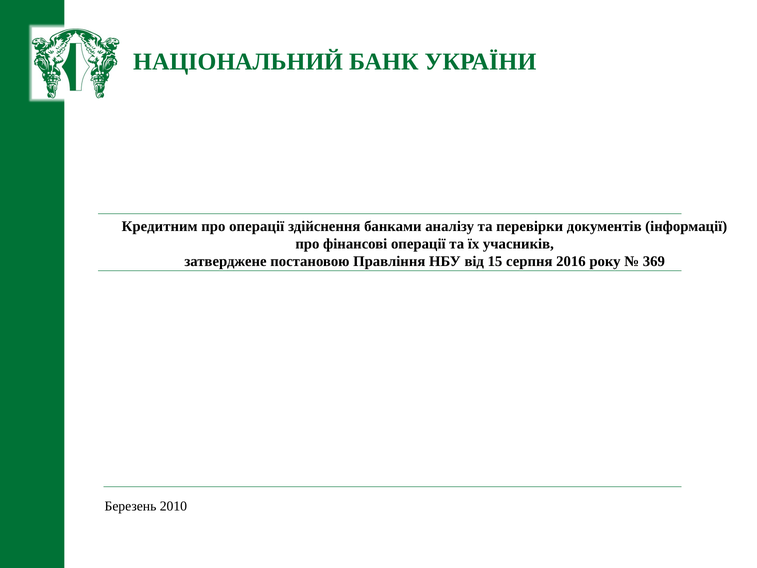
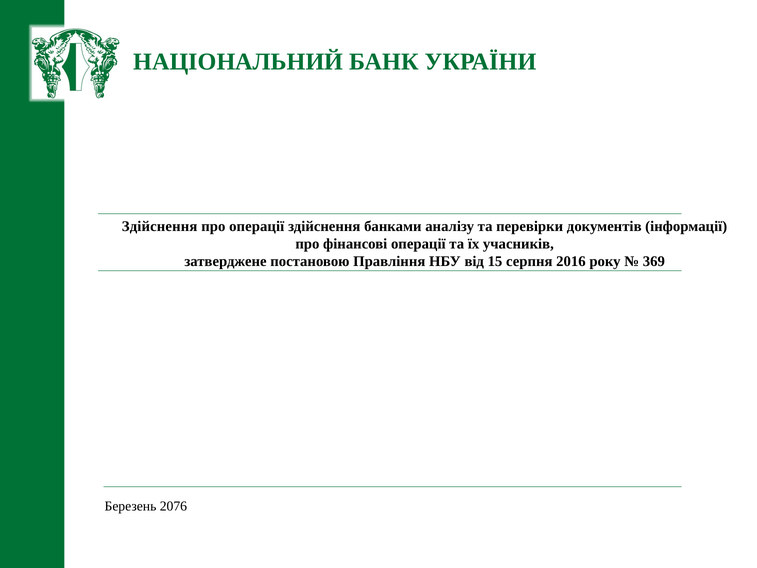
Кредитним: Кредитним -> Здійснення (160, 226)
2010: 2010 -> 2076 (173, 506)
